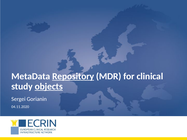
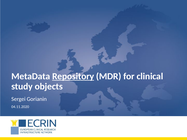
objects underline: present -> none (49, 87)
